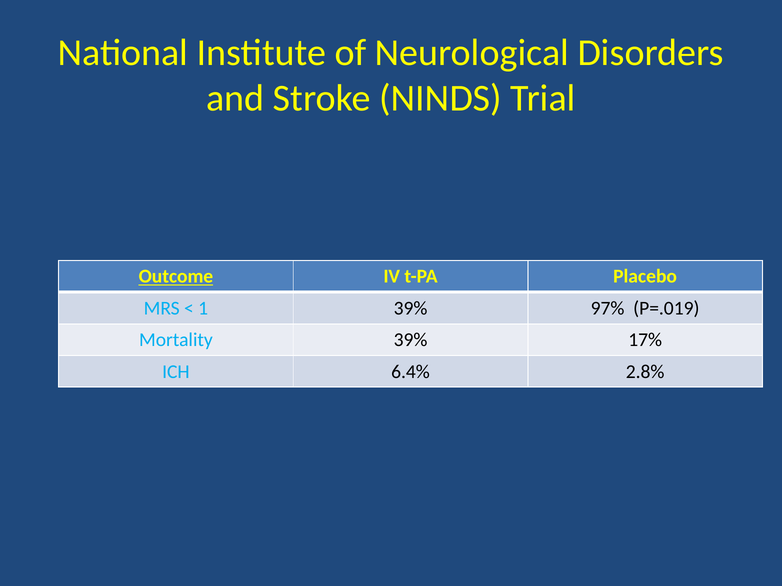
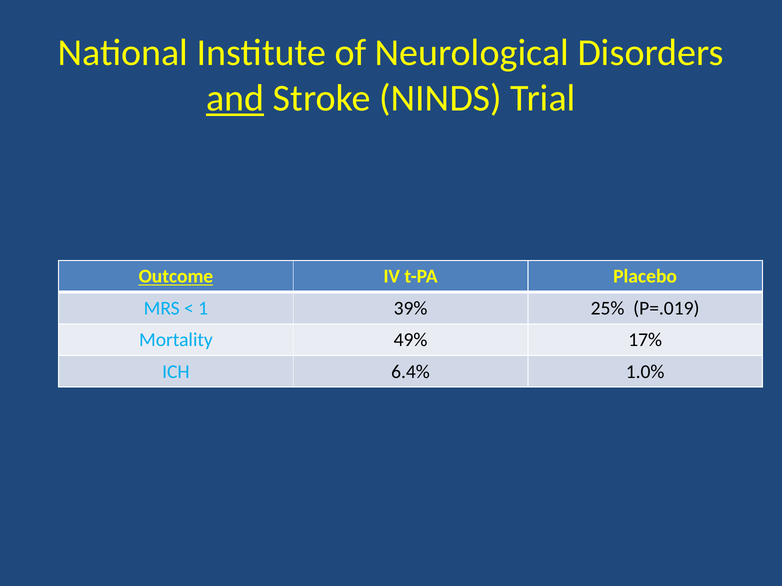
and underline: none -> present (235, 98)
97%: 97% -> 25% (608, 308)
Mortality 39%: 39% -> 49% (411, 340)
2.8%: 2.8% -> 1.0% (645, 372)
